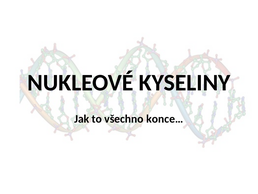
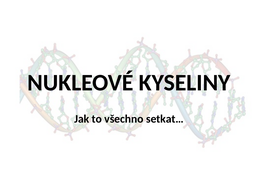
konce…: konce… -> setkat… (165, 119)
